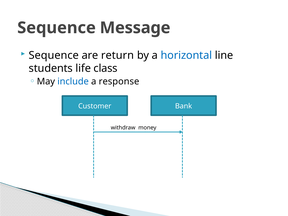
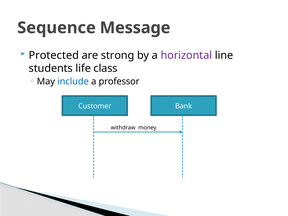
Sequence: Sequence -> Protected (54, 55)
return: return -> strong (118, 55)
horizontal colour: blue -> purple (186, 55)
response: response -> professor (119, 81)
